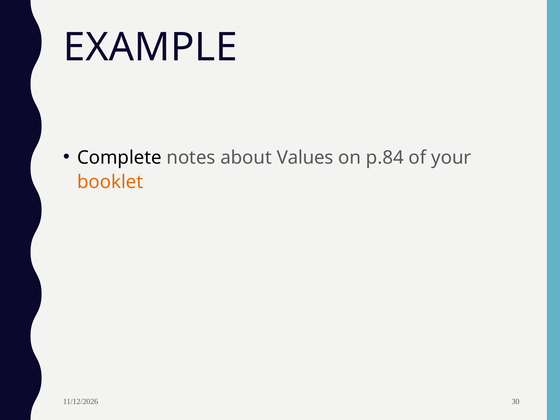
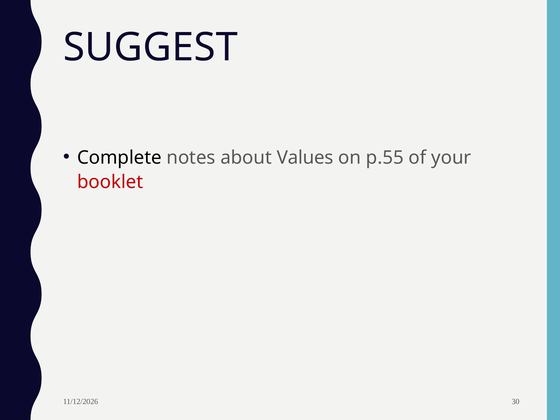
EXAMPLE: EXAMPLE -> SUGGEST (150, 47)
p.84: p.84 -> p.55 (385, 158)
booklet colour: orange -> red (110, 182)
